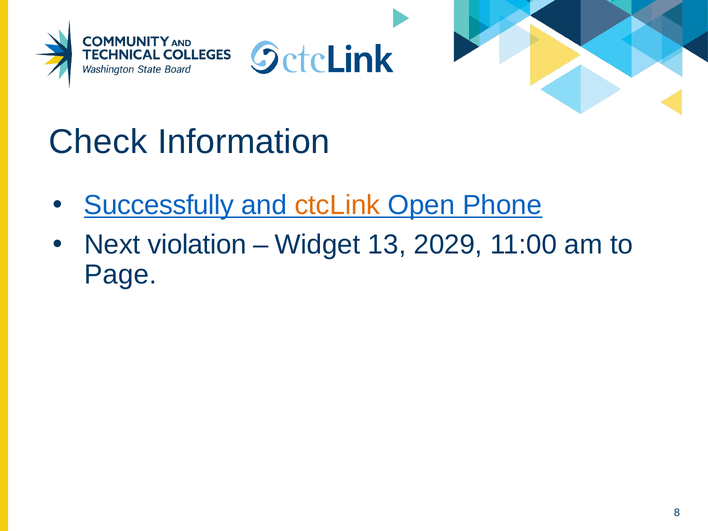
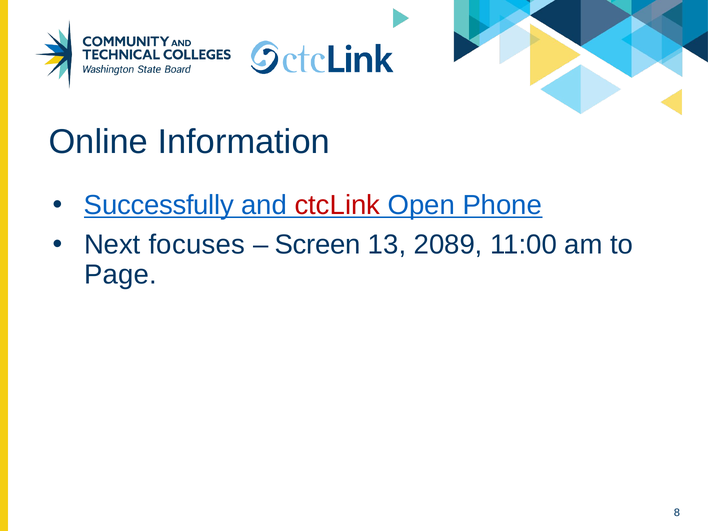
Check: Check -> Online (98, 142)
ctcLink colour: orange -> red (337, 205)
violation: violation -> focuses (197, 245)
Widget: Widget -> Screen (318, 245)
2029: 2029 -> 2089 (448, 245)
